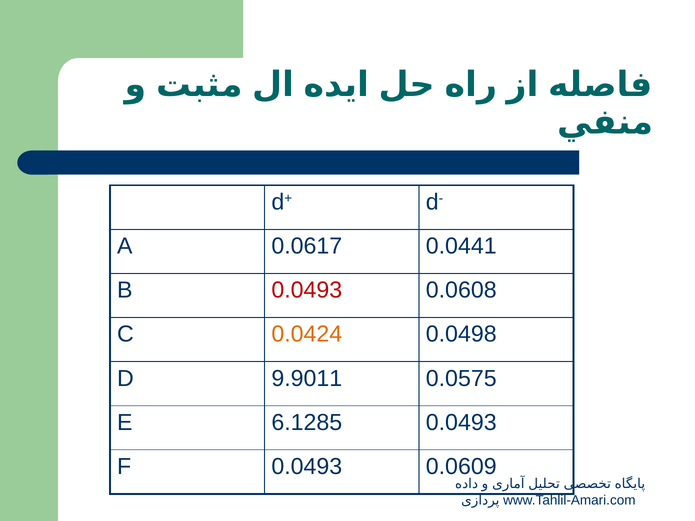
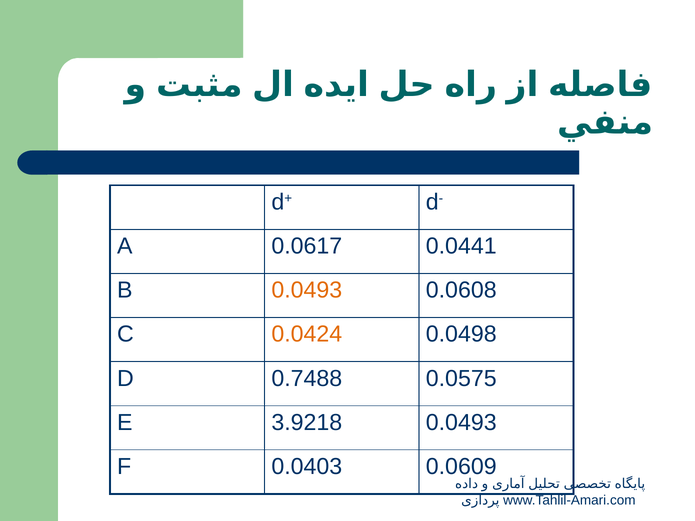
0.0493 colour: red -> orange (307, 290)
9.9011: 9.9011 -> 0.7488 (307, 379)
6.1285: 6.1285 -> 3.9218 (307, 423)
F 0.0493: 0.0493 -> 0.0403 (307, 467)
